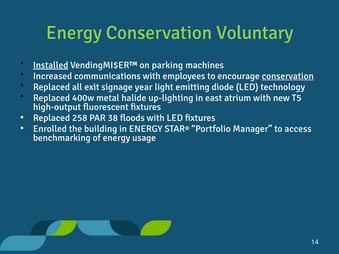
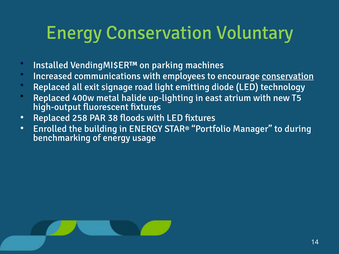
Installed underline: present -> none (51, 65)
year: year -> road (144, 87)
access: access -> during (298, 129)
